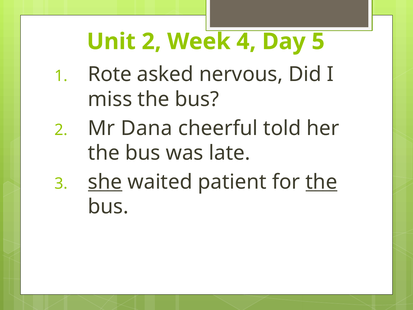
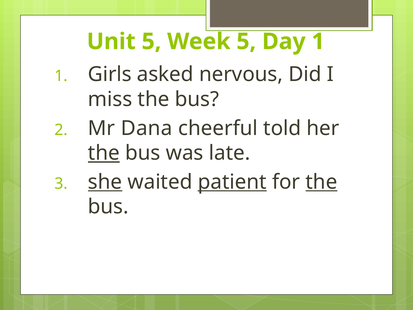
Unit 2: 2 -> 5 (151, 42)
Week 4: 4 -> 5 (246, 42)
Day 5: 5 -> 1 (318, 42)
Rote: Rote -> Girls (110, 74)
the underline: none -> present (104, 153)
patient underline: none -> present (232, 182)
